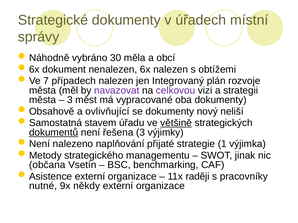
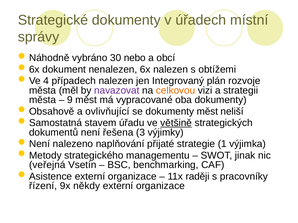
měla: měla -> nebo (135, 58)
7: 7 -> 4 (46, 81)
celkovou colour: purple -> orange (176, 91)
3: 3 -> 9 (70, 100)
dokumenty nový: nový -> měst (207, 112)
dokumentů underline: present -> none (54, 133)
občana: občana -> veřejná (47, 165)
nutné: nutné -> řízení (43, 186)
